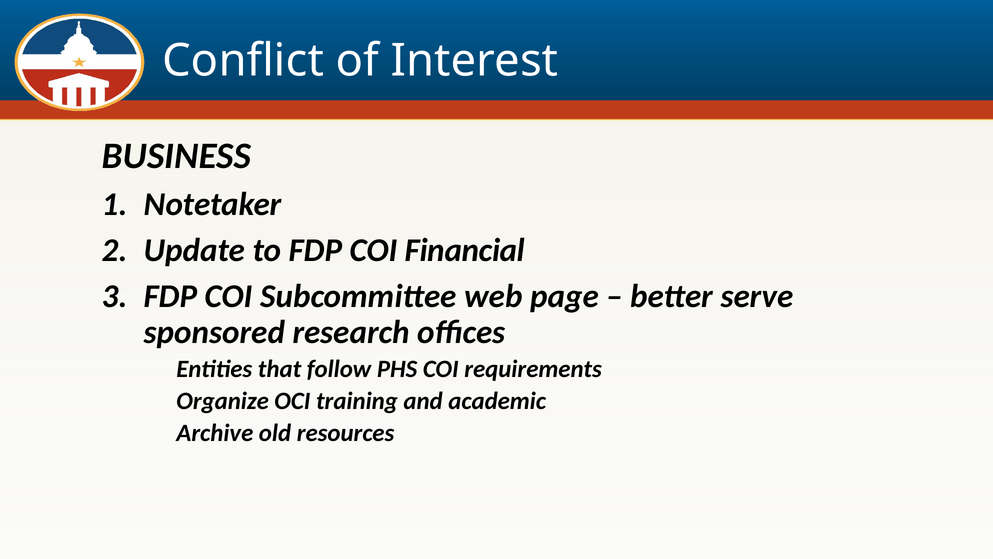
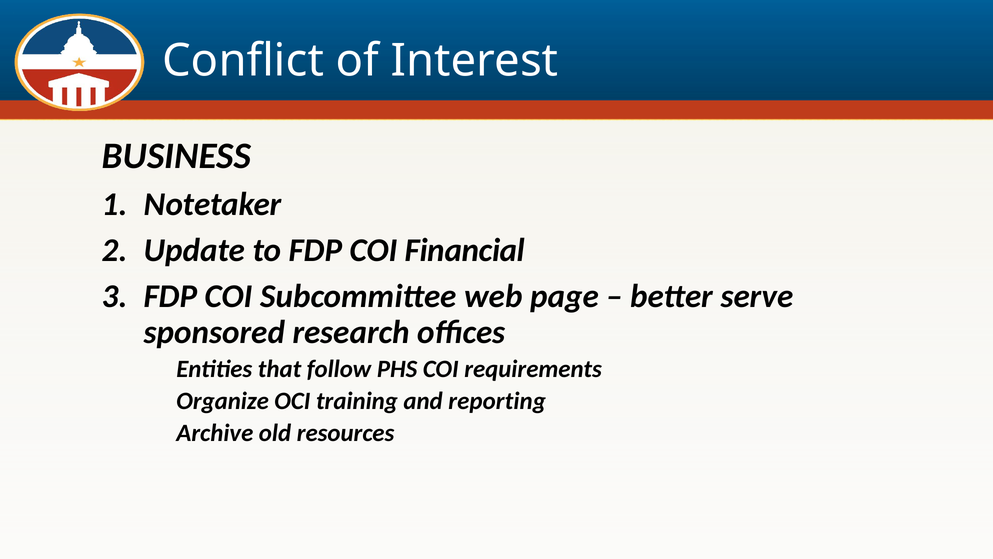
academic: academic -> reporting (497, 401)
